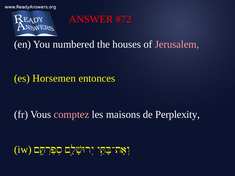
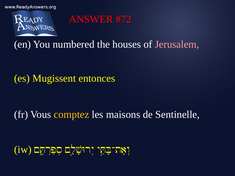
Horsemen: Horsemen -> Mugissent (54, 78)
comptez colour: pink -> yellow (71, 115)
Perplexity: Perplexity -> Sentinelle (177, 115)
